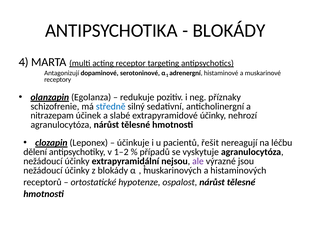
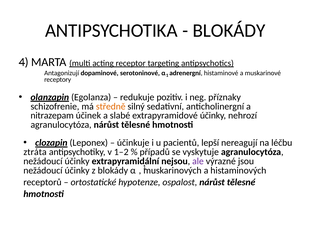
středně colour: blue -> orange (111, 106)
řešit: řešit -> lepší (210, 143)
dělení: dělení -> ztráta (35, 152)
